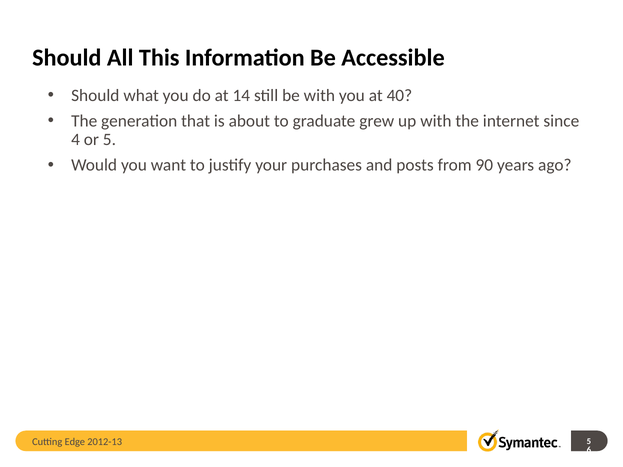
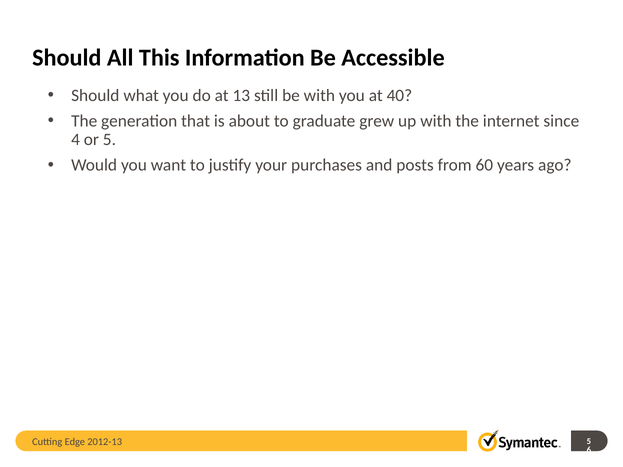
14: 14 -> 13 (241, 95)
90: 90 -> 60 (484, 165)
